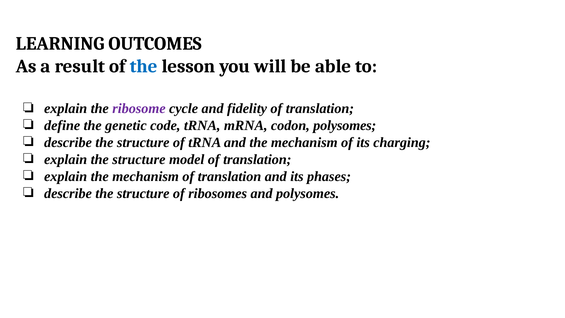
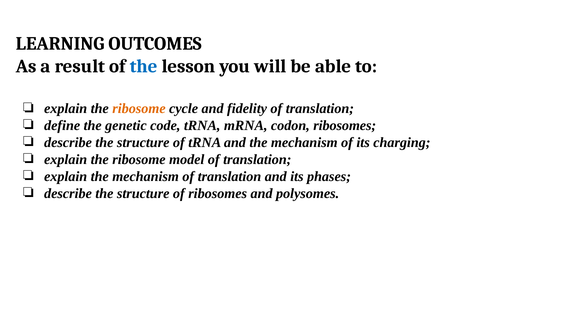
ribosome colour: purple -> orange (139, 109)
codon polysomes: polysomes -> ribosomes (345, 125)
structure: structure -> ribosome (139, 159)
